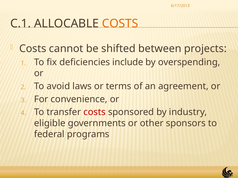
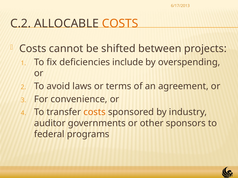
C.1: C.1 -> C.2 (21, 24)
costs colour: red -> orange (95, 112)
eligible: eligible -> auditor (50, 124)
